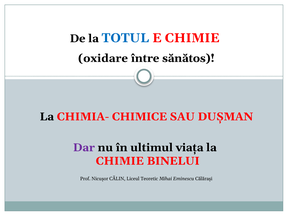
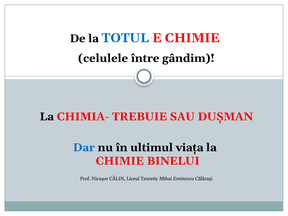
oxidare: oxidare -> celulele (103, 58)
sănătos: sănătos -> gândim (188, 58)
CHIMICE: CHIMICE -> TREBUIE (140, 117)
Dar colour: purple -> blue (84, 148)
